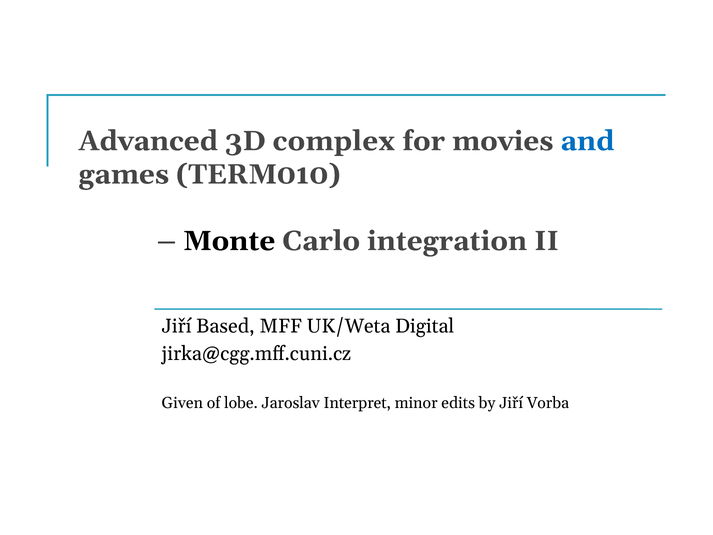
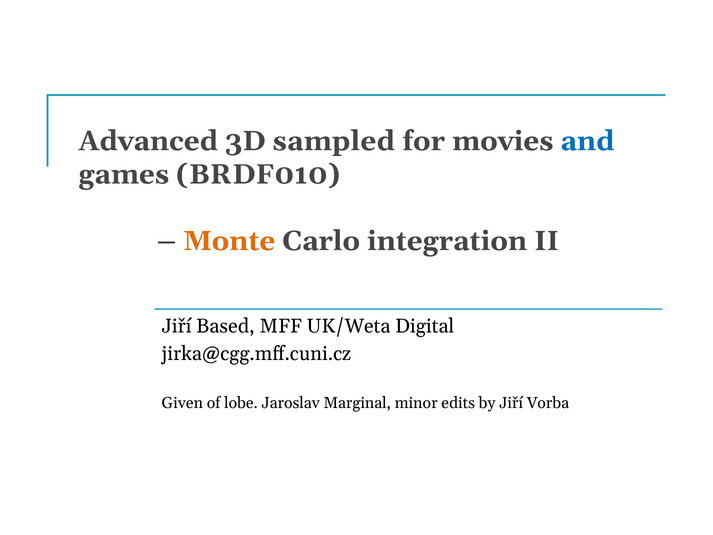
complex: complex -> sampled (334, 141)
TERM010: TERM010 -> BRDF010 (258, 174)
Monte colour: black -> orange (229, 241)
Interpret: Interpret -> Marginal (357, 403)
